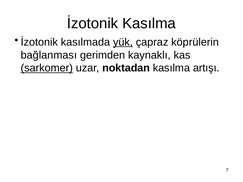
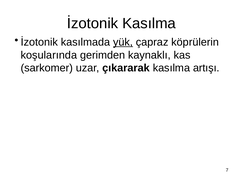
bağlanması: bağlanması -> koşularında (49, 55)
sarkomer underline: present -> none (47, 68)
noktadan: noktadan -> çıkararak (126, 68)
